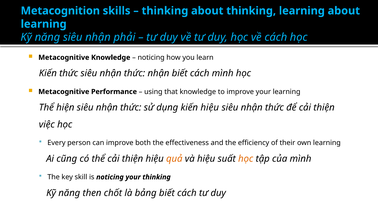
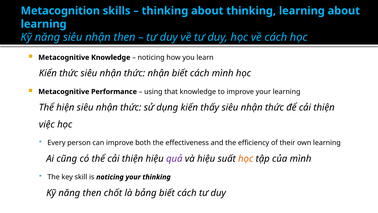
nhận phải: phải -> then (125, 37)
kiến hiệu: hiệu -> thấy (210, 107)
quả colour: orange -> purple (174, 158)
